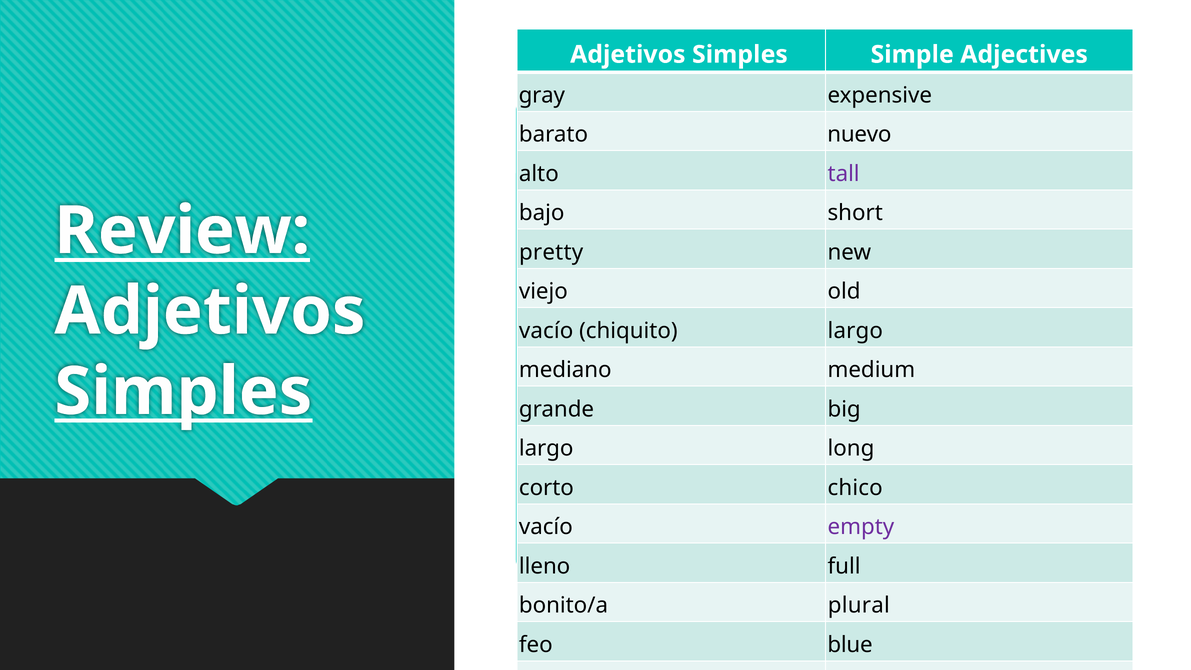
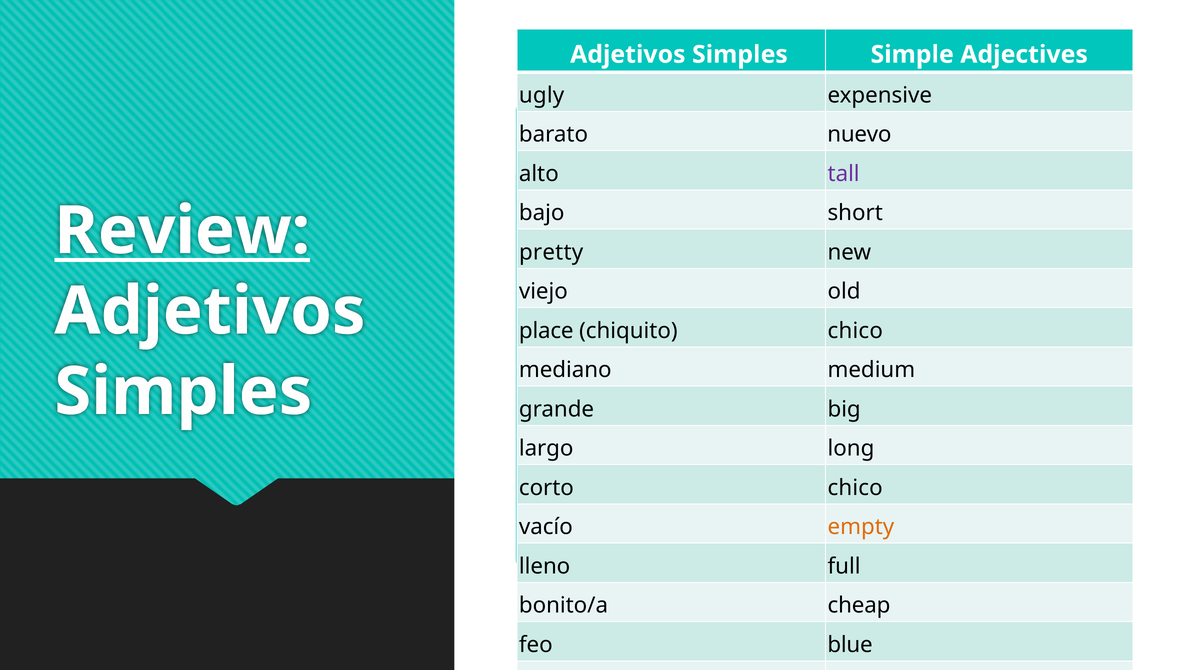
gray: gray -> ugly (542, 95)
vacío: vacío -> place (546, 331)
chiquito largo: largo -> chico (855, 331)
Simples underline: present -> none (183, 392)
empty colour: purple -> orange (861, 527)
plural: plural -> cheap (859, 606)
